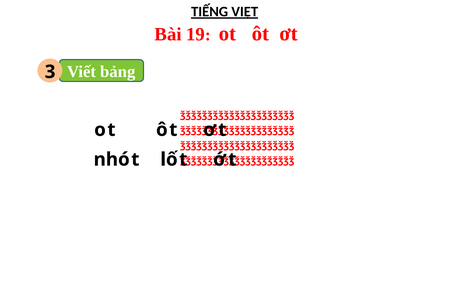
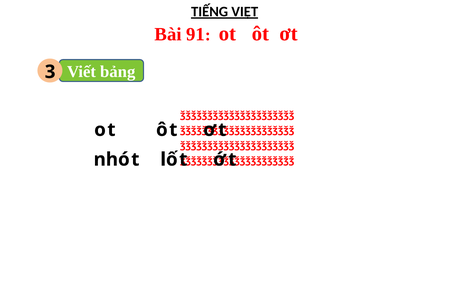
19: 19 -> 91 (196, 34)
